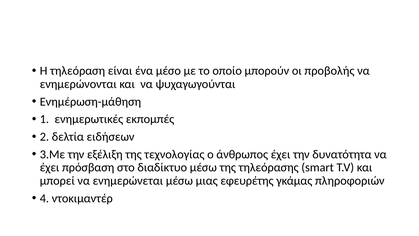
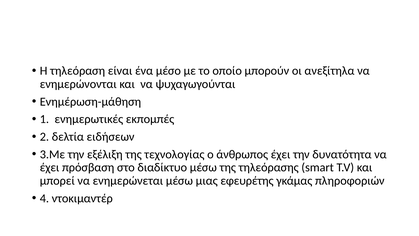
προβολής: προβολής -> ανεξίτηλα (329, 71)
